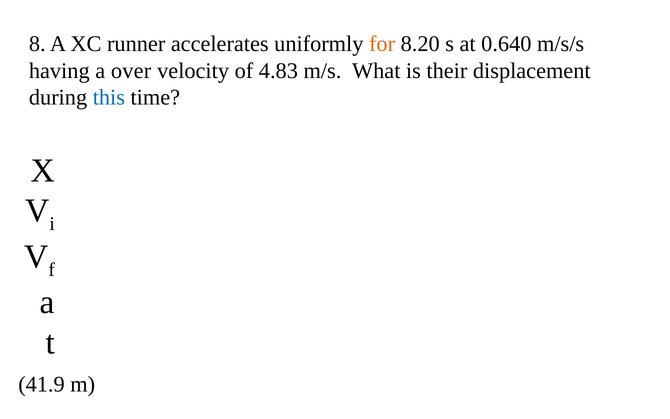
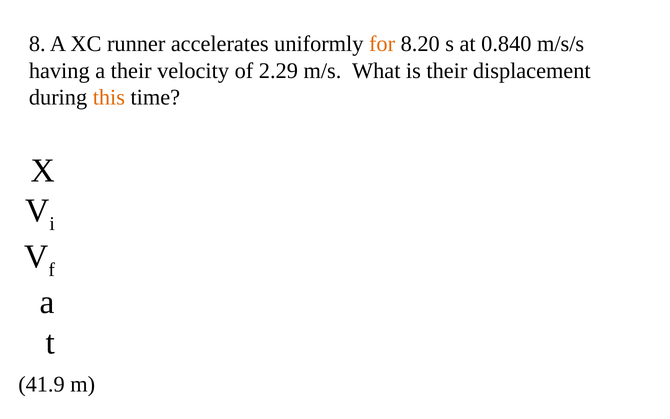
0.640: 0.640 -> 0.840 (506, 44)
a over: over -> their (131, 71)
4.83: 4.83 -> 2.29 (278, 71)
this colour: blue -> orange (109, 98)
